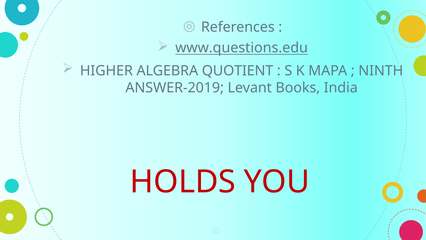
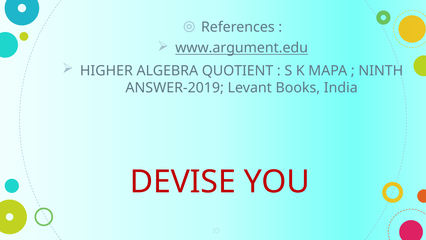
www.questions.edu: www.questions.edu -> www.argument.edu (242, 48)
HOLDS: HOLDS -> DEVISE (183, 182)
